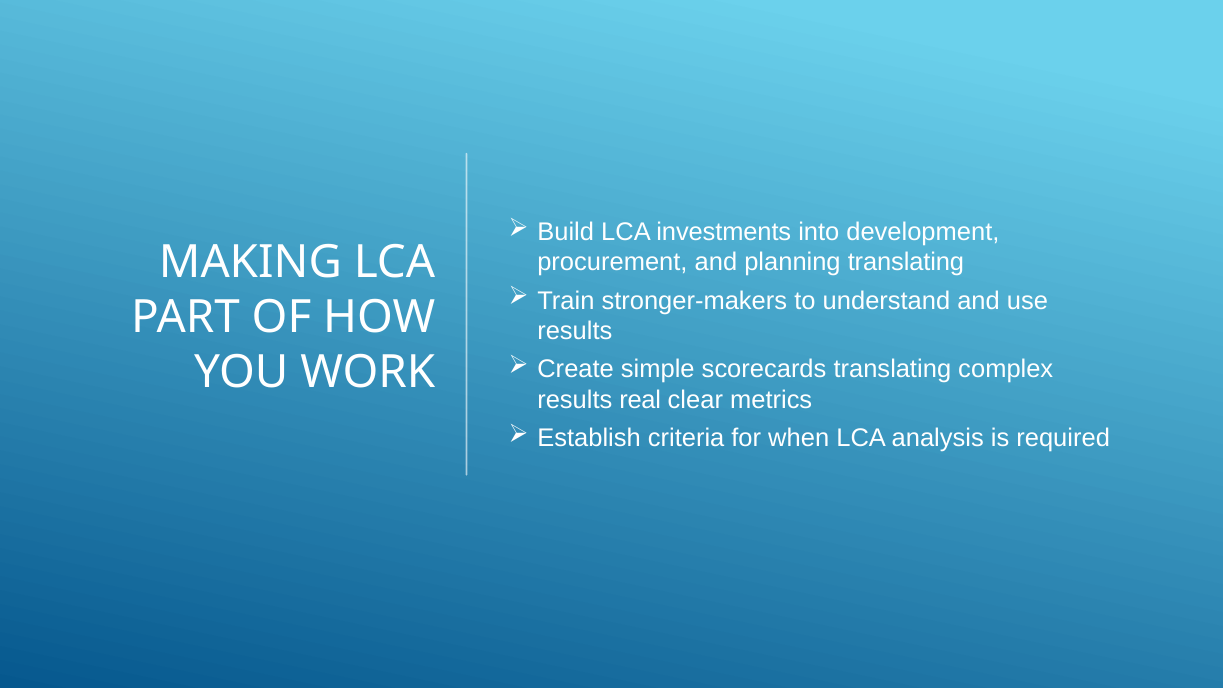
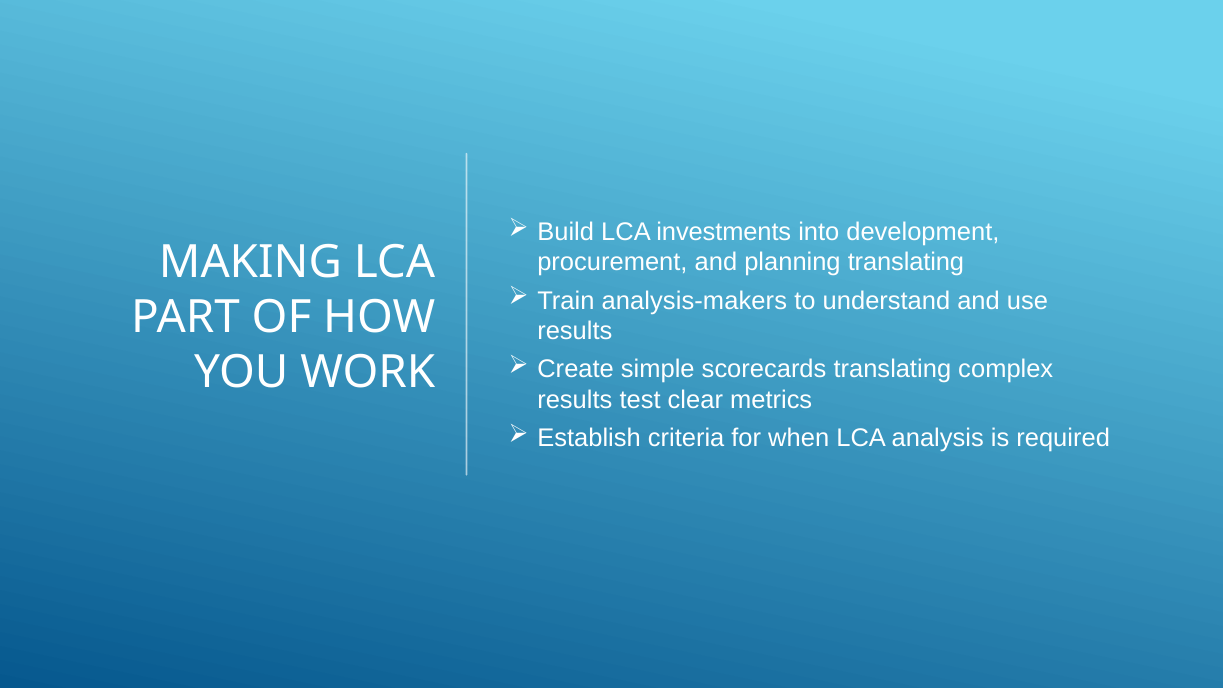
stronger-makers: stronger-makers -> analysis-makers (694, 301)
real: real -> test (640, 400)
